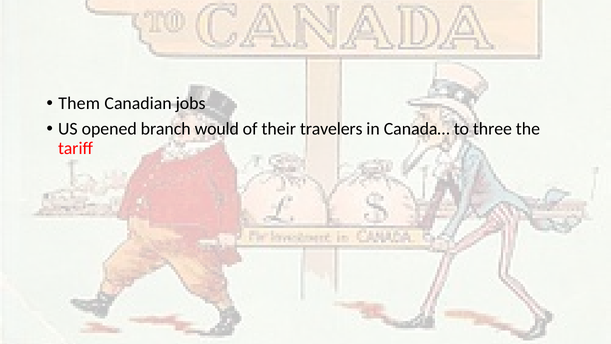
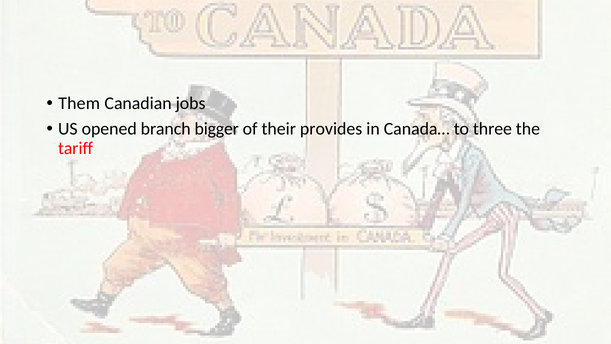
would: would -> bigger (217, 129)
travelers: travelers -> provides (331, 129)
